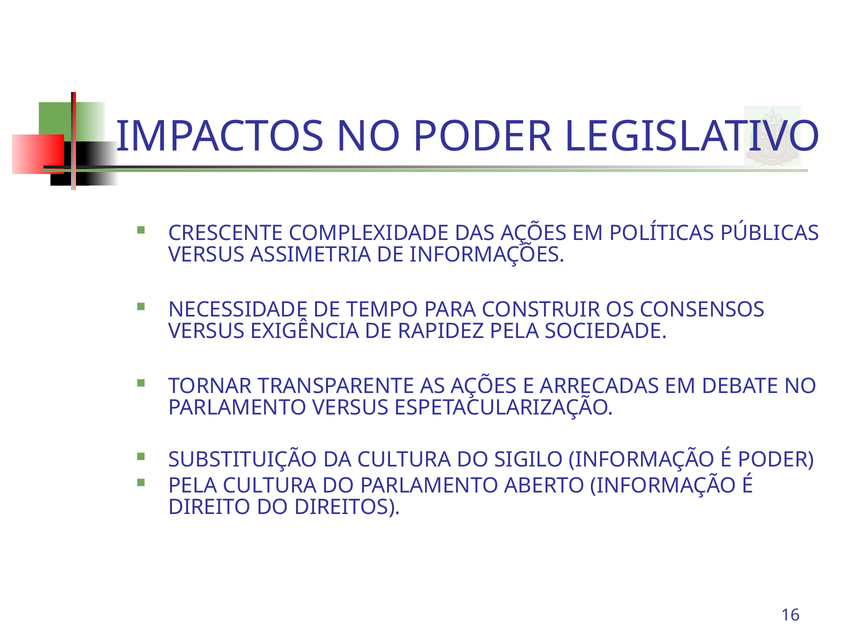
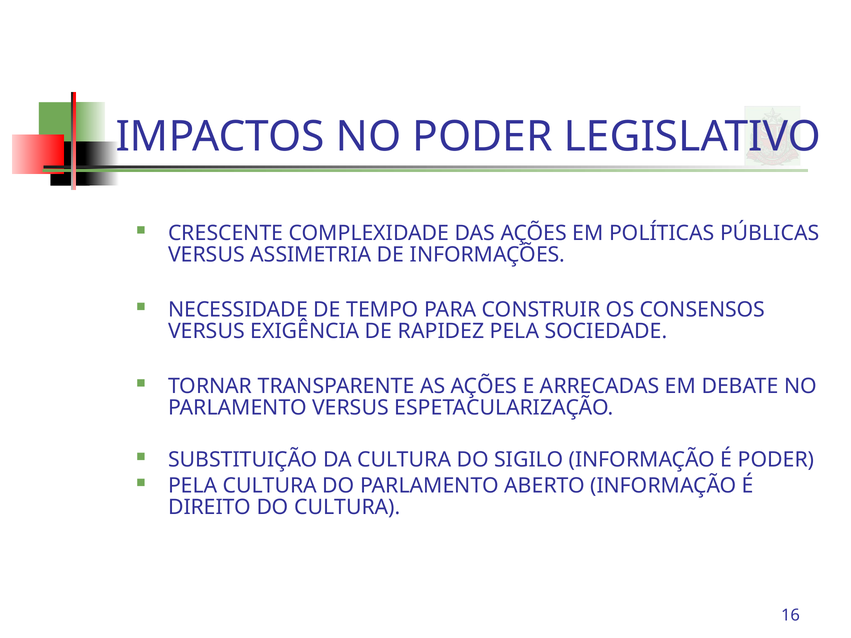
DO DIREITOS: DIREITOS -> CULTURA (347, 507)
